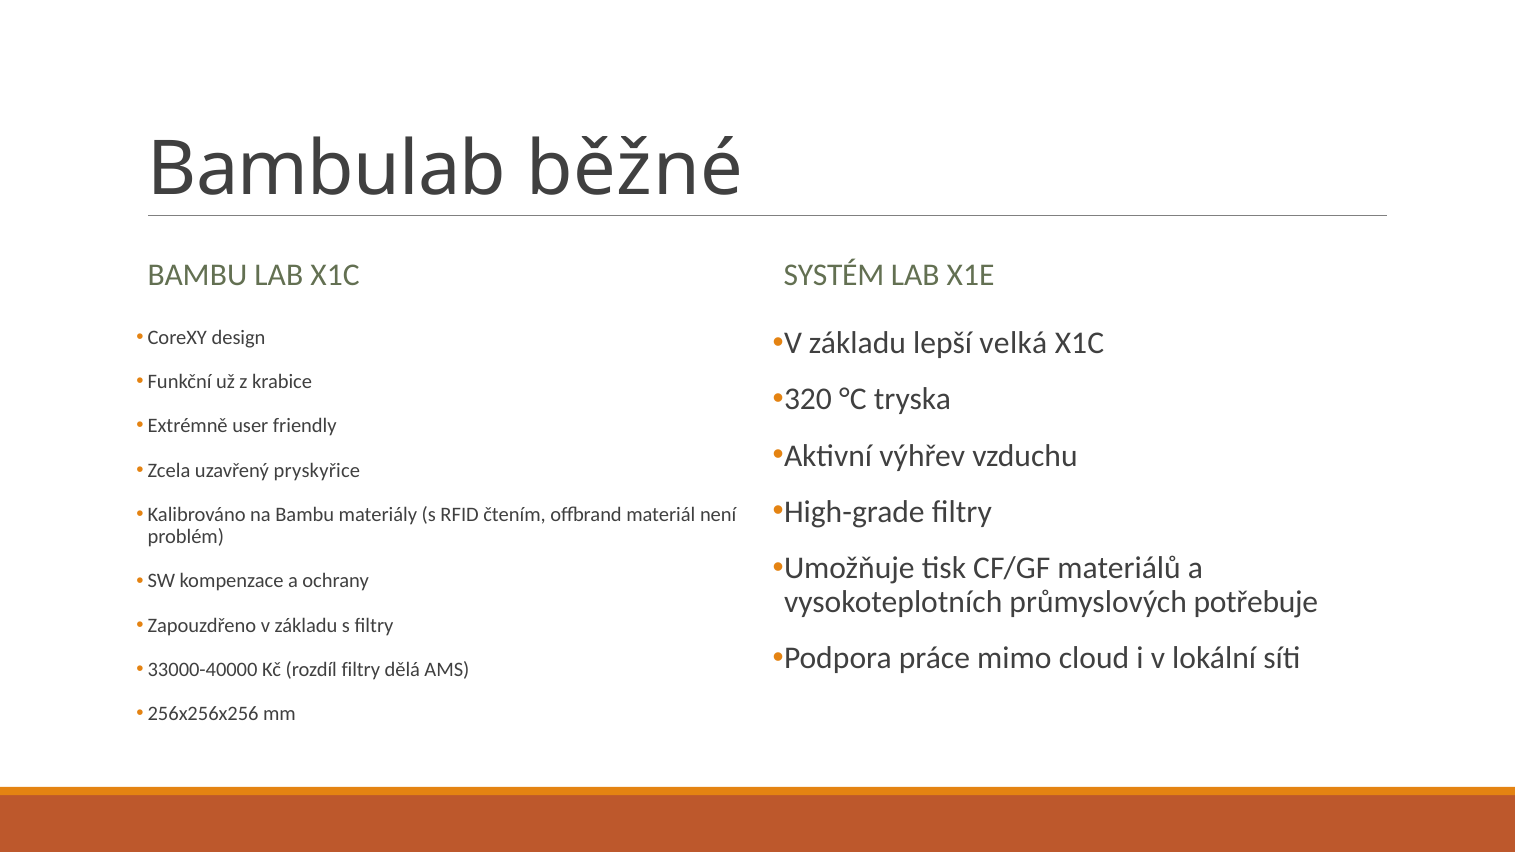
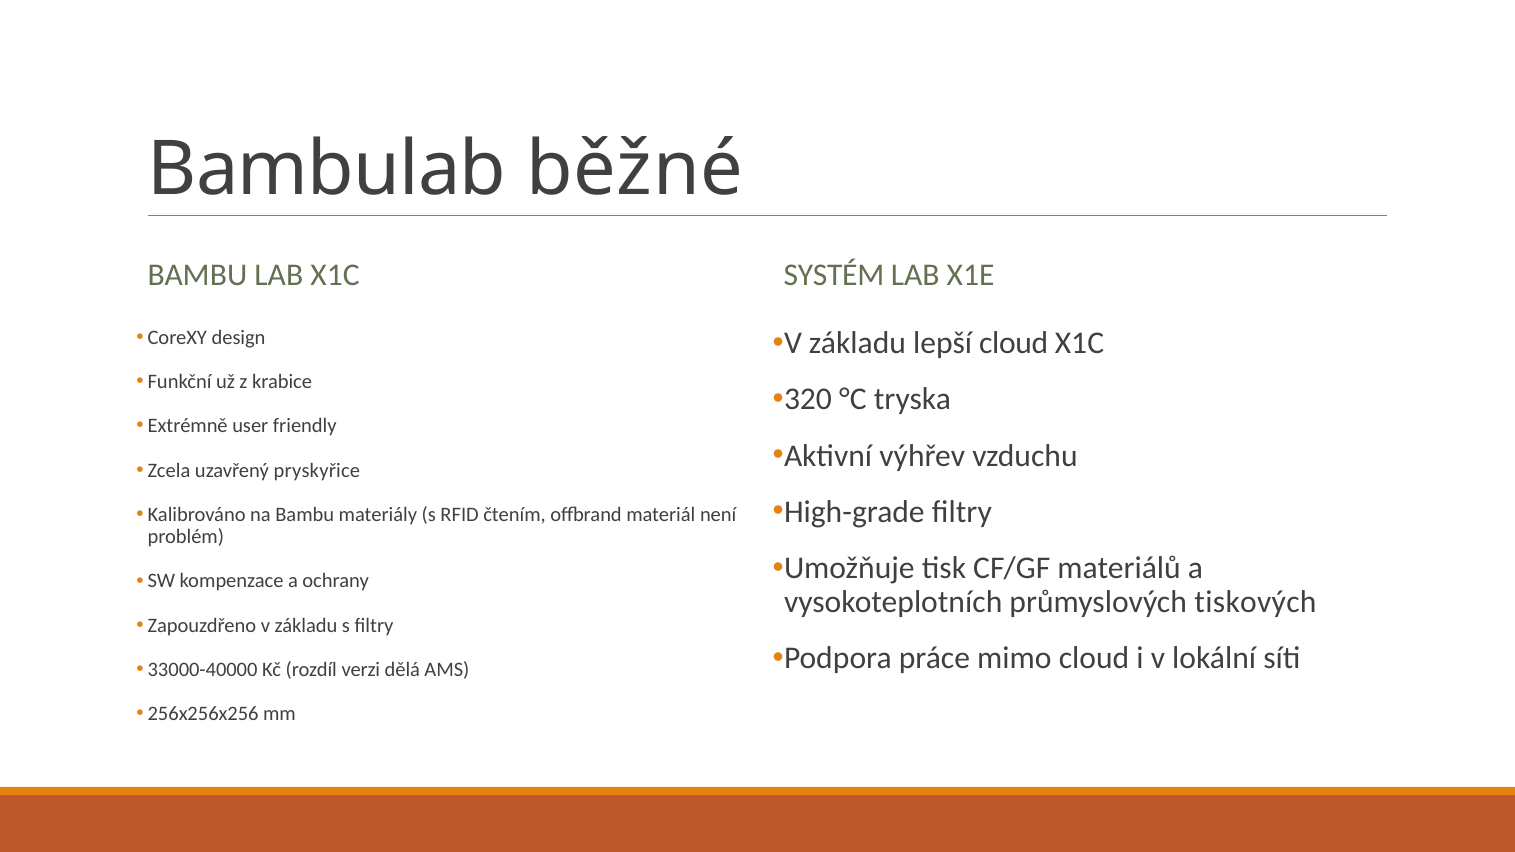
lepší velká: velká -> cloud (1014, 343)
potřebuje: potřebuje -> tiskových (1255, 602)
rozdíl filtry: filtry -> verzi (361, 670)
